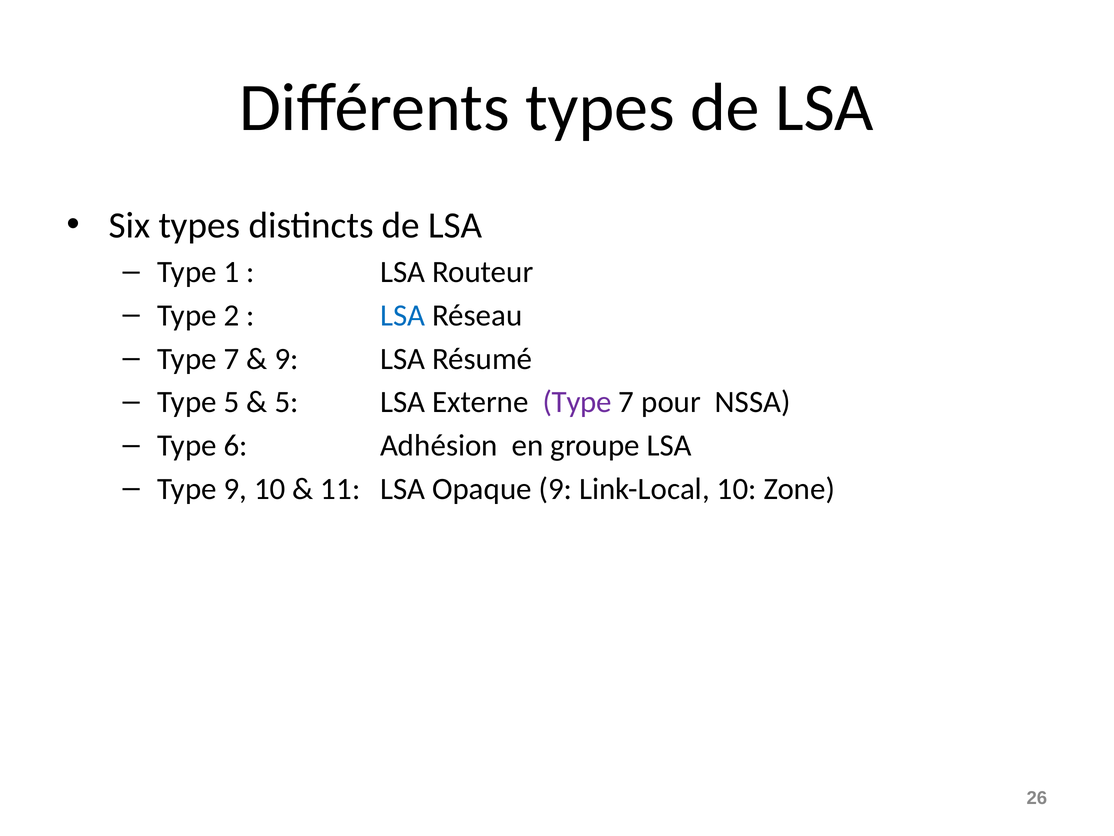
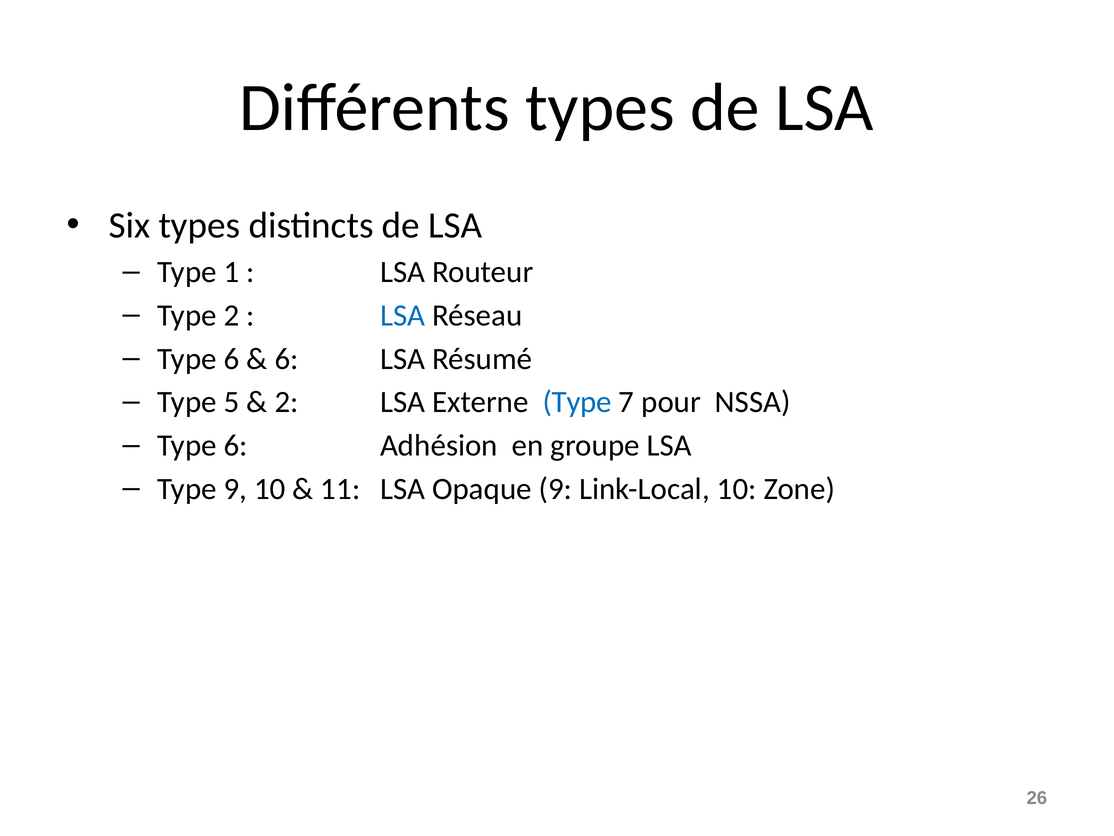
7: 7 -> 6 (231, 359)
9: 9 -> 6 (286, 359)
5: 5 -> 2 (286, 402)
Type colour: purple -> blue (577, 402)
